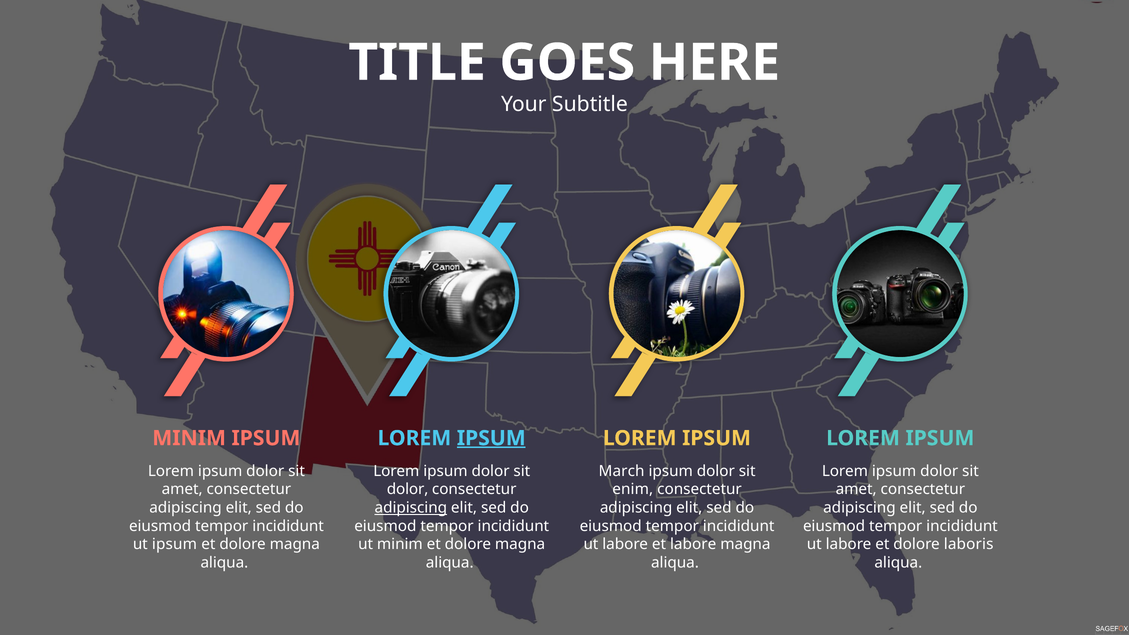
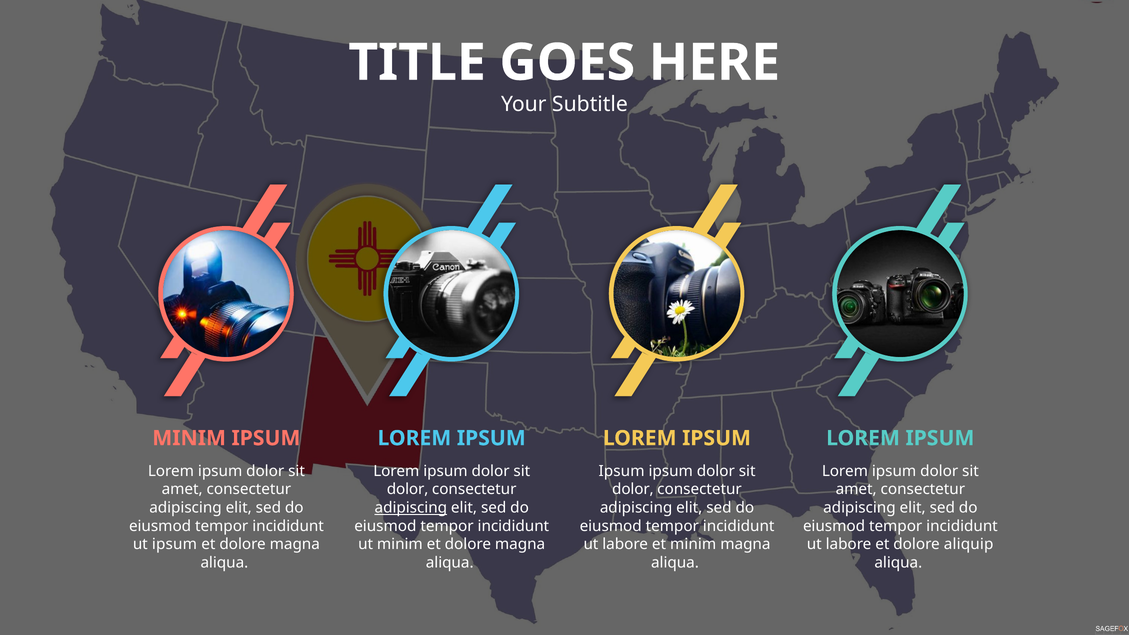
IPSUM underline: present -> none (491, 438)
March: March -> Ipsum (622, 471)
enim: enim -> dolor (633, 489)
et labore: labore -> minim (693, 544)
laboris: laboris -> aliquip (969, 544)
